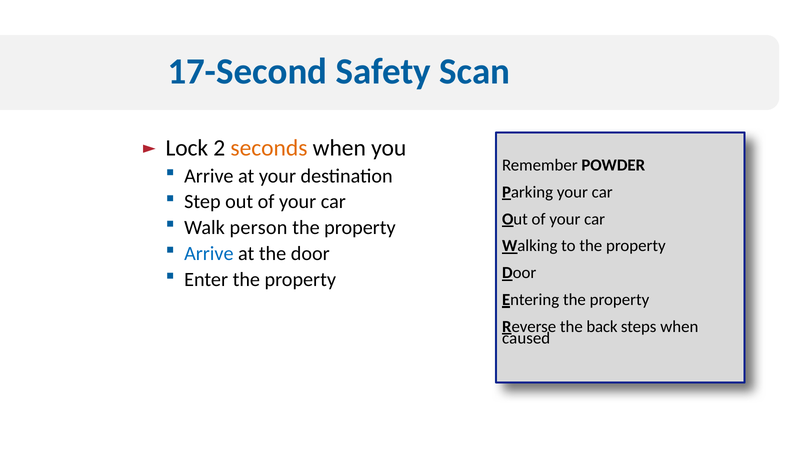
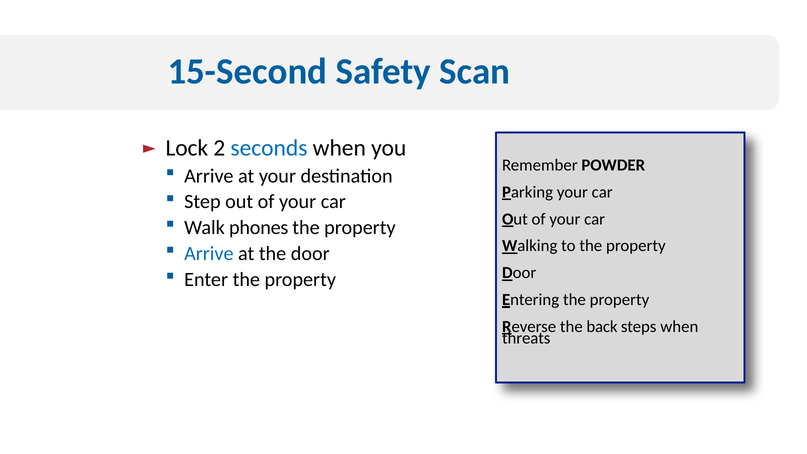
17-Second: 17-Second -> 15-Second (247, 72)
seconds colour: orange -> blue (269, 148)
person: person -> phones (259, 228)
caused: caused -> threats (526, 338)
